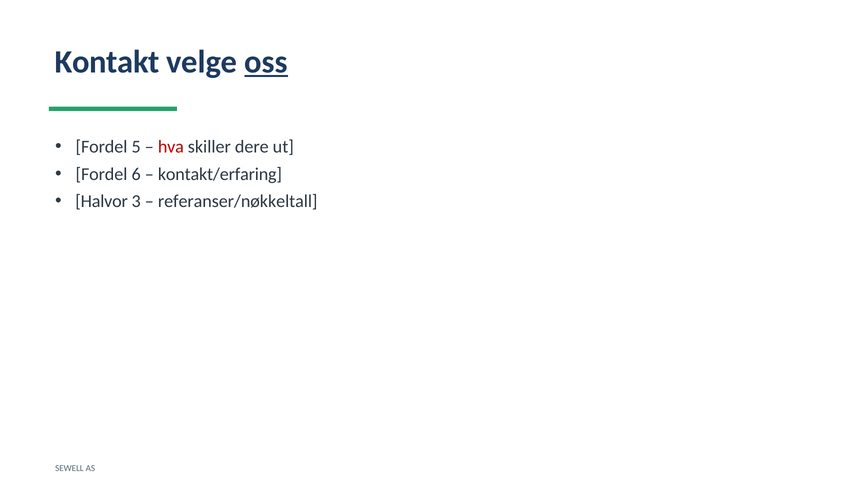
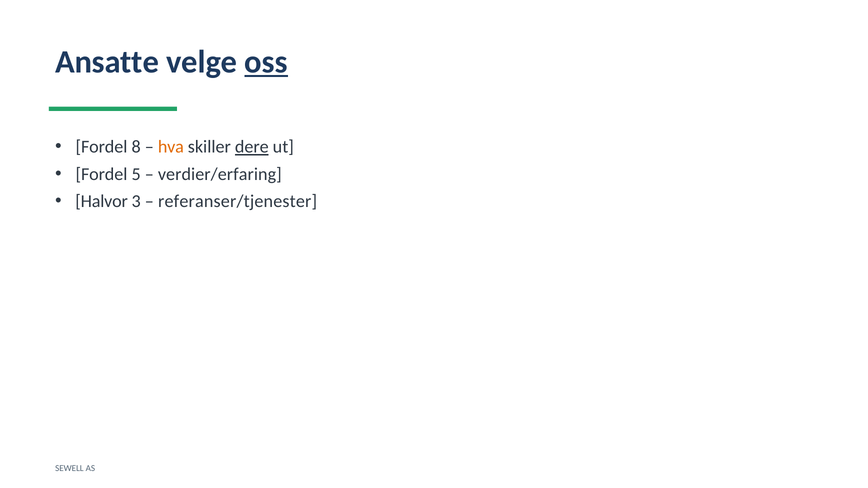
Kontakt: Kontakt -> Ansatte (107, 62)
5: 5 -> 8 (136, 147)
hva colour: red -> orange (171, 147)
dere underline: none -> present (252, 147)
6: 6 -> 5 (136, 174)
kontakt/erfaring: kontakt/erfaring -> verdier/erfaring (220, 174)
referanser/nøkkeltall: referanser/nøkkeltall -> referanser/tjenester (238, 201)
